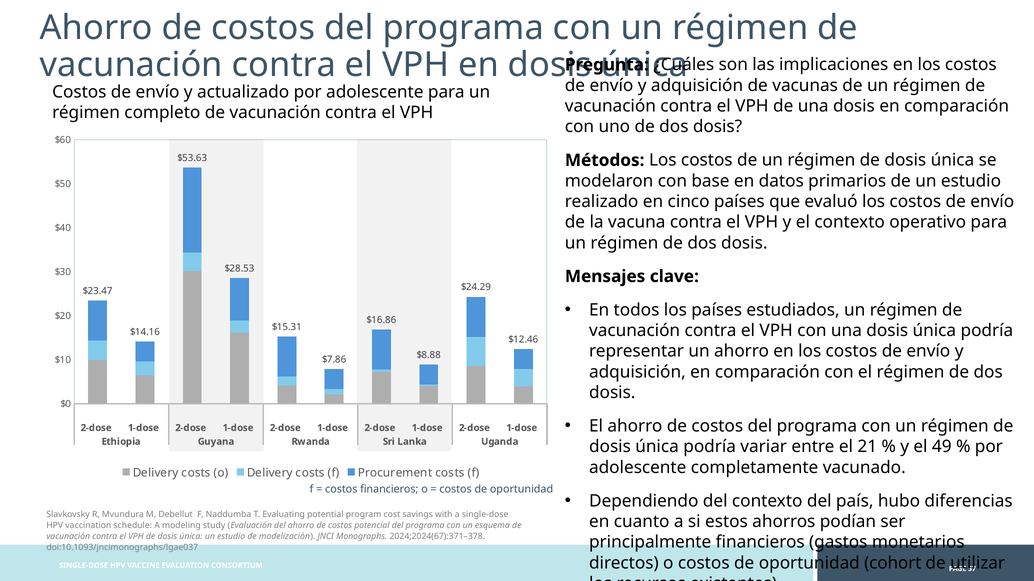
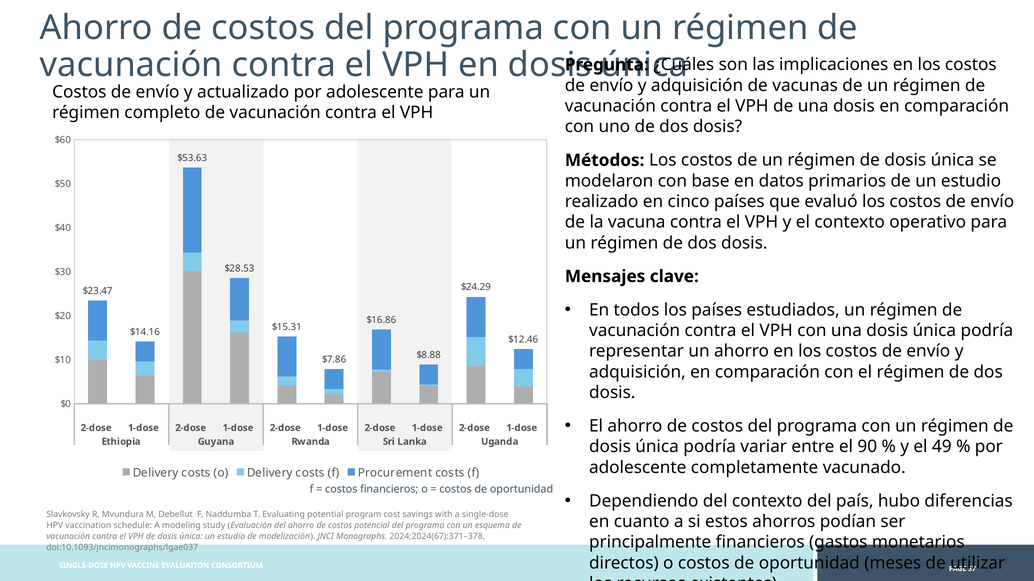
21: 21 -> 90 (867, 447)
cohort: cohort -> meses (893, 563)
